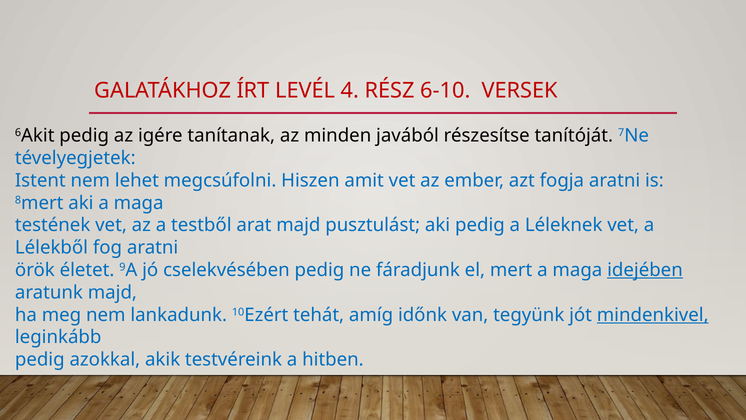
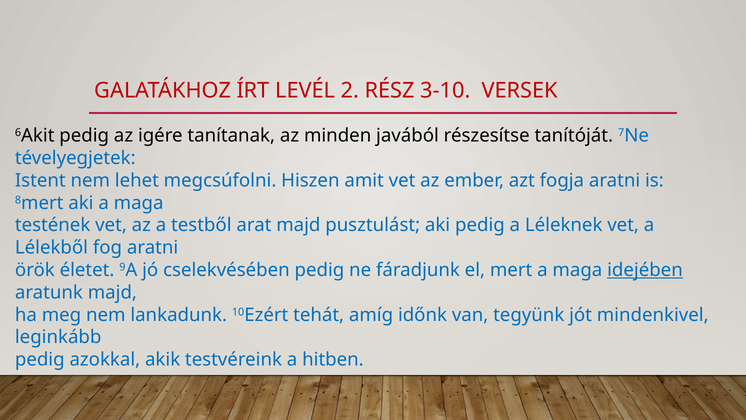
4: 4 -> 2 (350, 91)
6-10: 6-10 -> 3-10 (445, 91)
mindenkivel underline: present -> none (653, 315)
